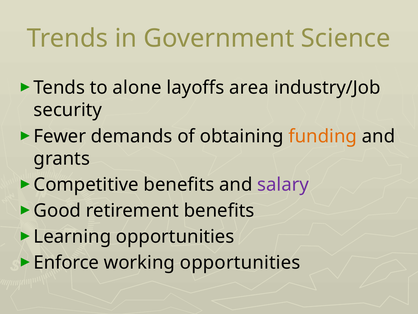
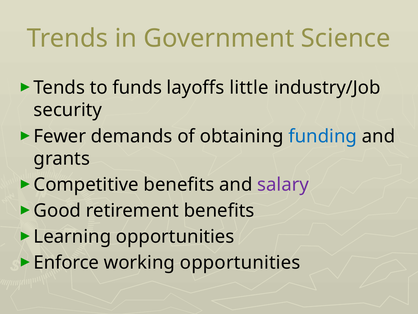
alone: alone -> funds (137, 88)
area: area -> little (249, 88)
funding colour: orange -> blue (323, 136)
